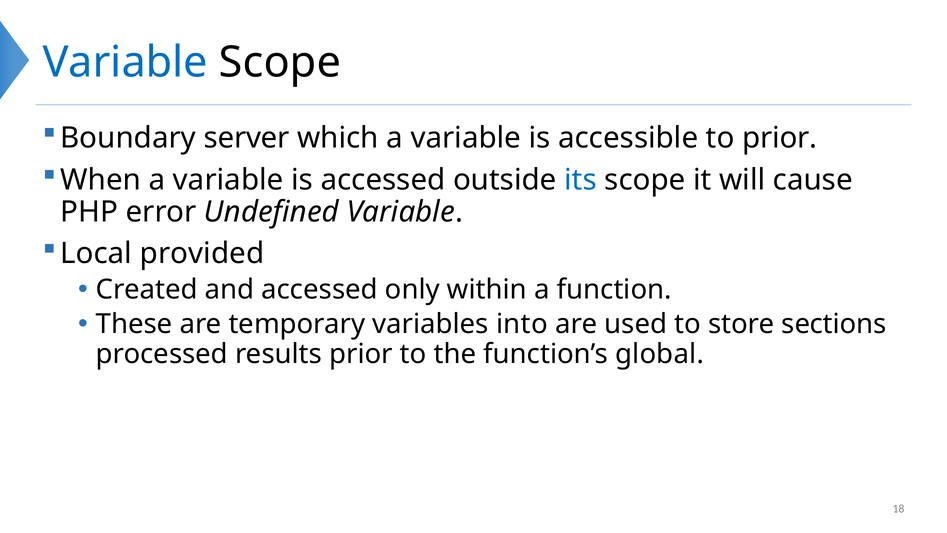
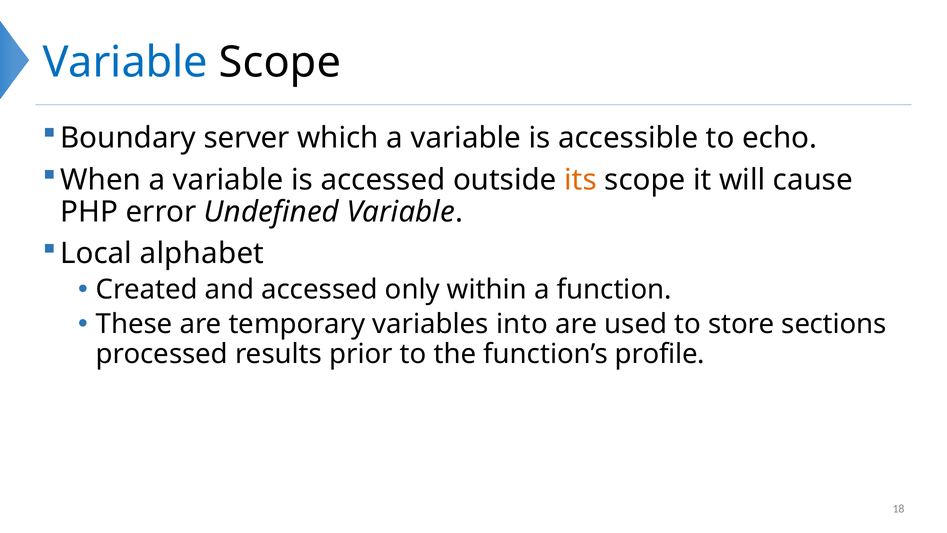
to prior: prior -> echo (780, 138)
its colour: blue -> orange (580, 180)
provided: provided -> alphabet (202, 254)
global: global -> profile (660, 354)
